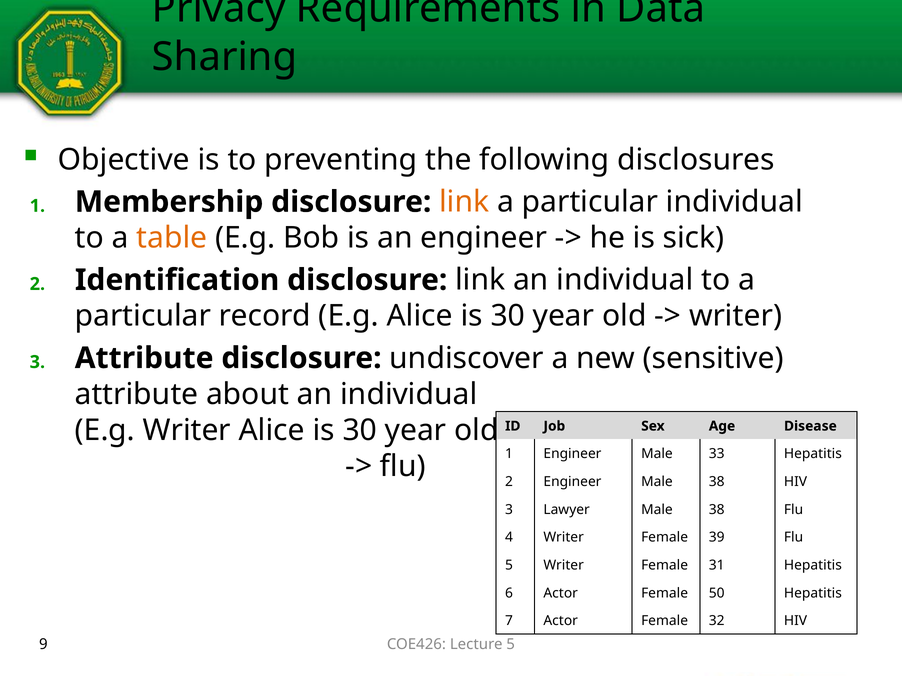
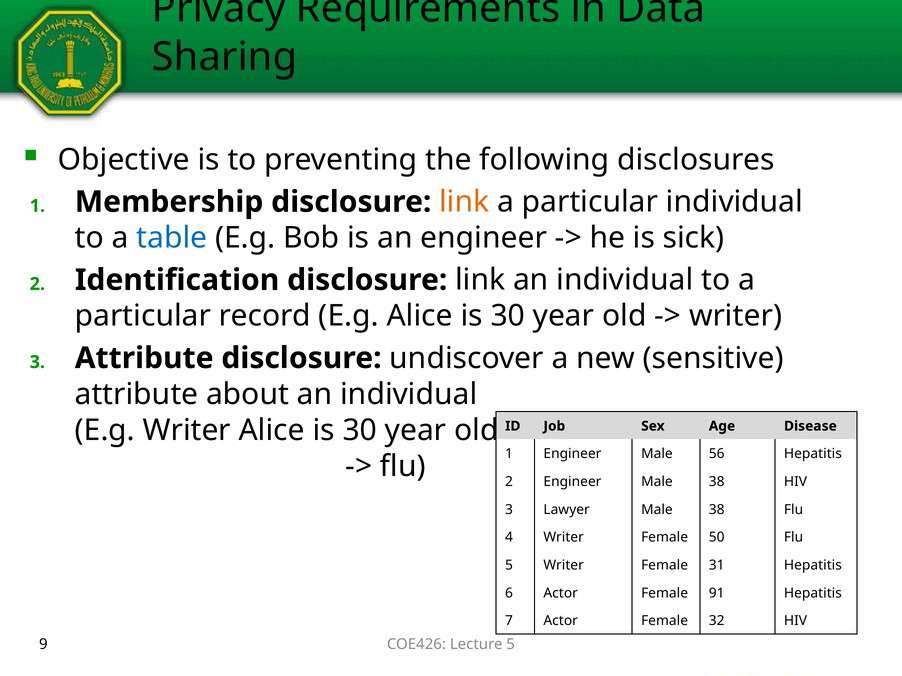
table colour: orange -> blue (172, 238)
33: 33 -> 56 (717, 454)
39: 39 -> 50 (717, 538)
50: 50 -> 91 (717, 593)
